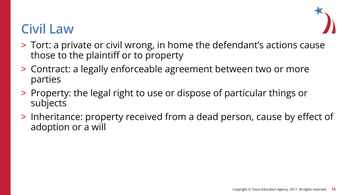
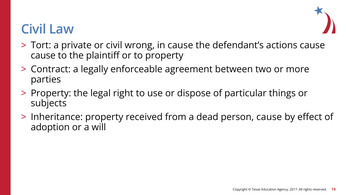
in home: home -> cause (180, 45)
those: those -> cause (43, 55)
